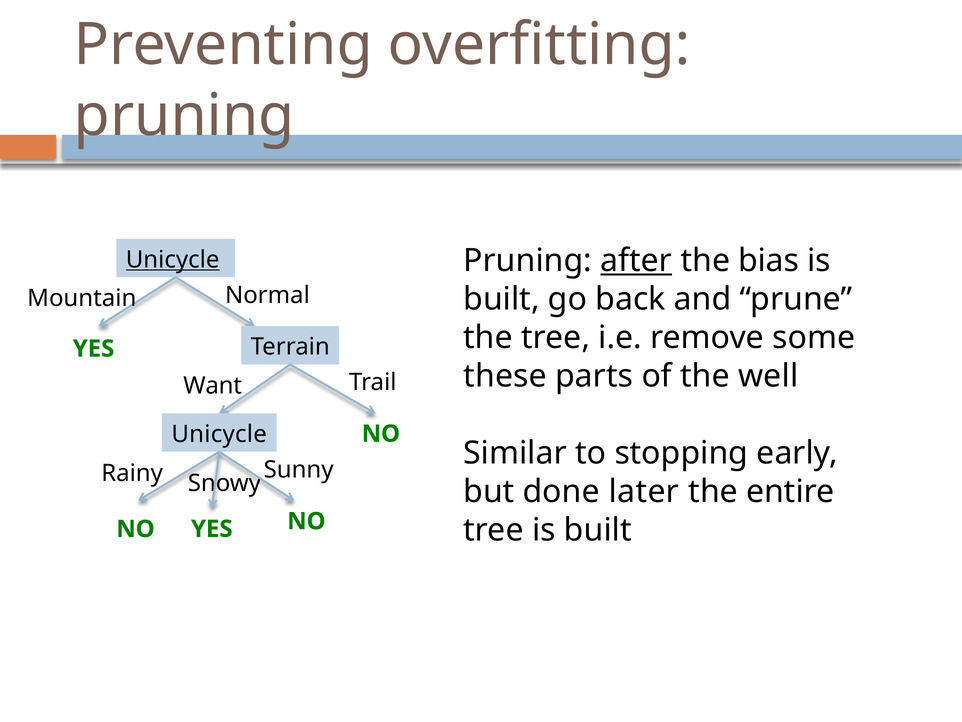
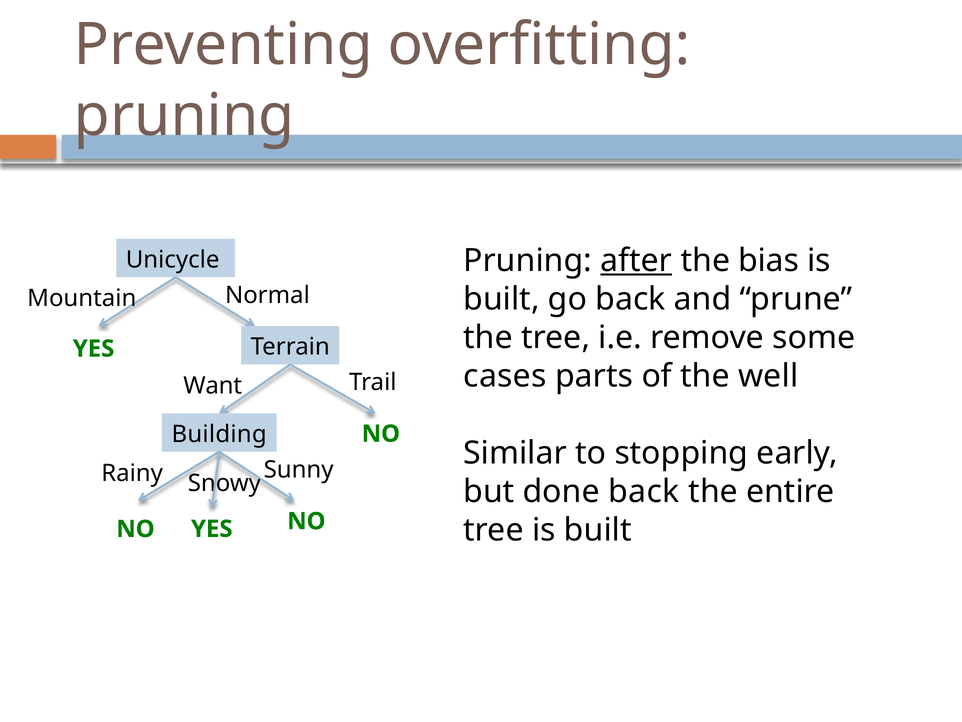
Unicycle underline: present -> none (173, 259)
these: these -> cases (505, 376)
Unicycle: Unicycle -> Building (219, 434)
done later: later -> back (644, 492)
